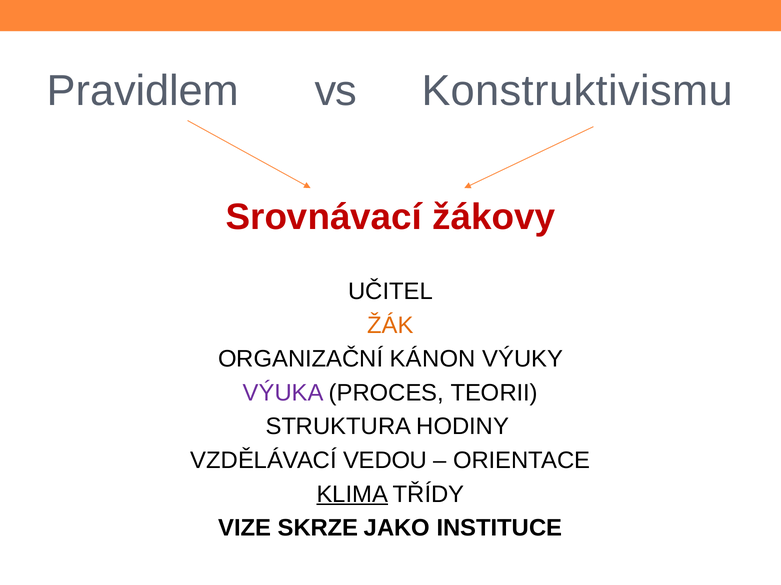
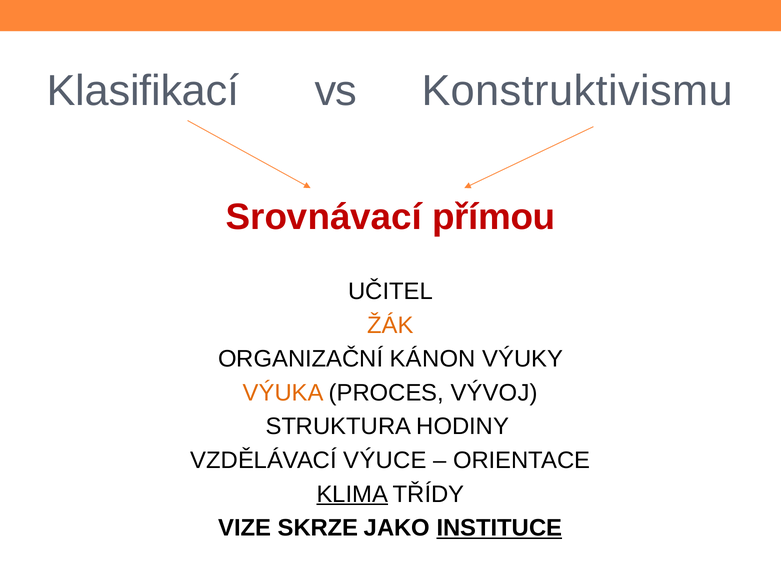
Pravidlem: Pravidlem -> Klasifikací (143, 91)
žákovy: žákovy -> přímou (494, 217)
VÝUKA colour: purple -> orange (283, 393)
TEORII: TEORII -> VÝVOJ (494, 393)
VEDOU: VEDOU -> VÝUCE (385, 461)
INSTITUCE underline: none -> present (499, 529)
